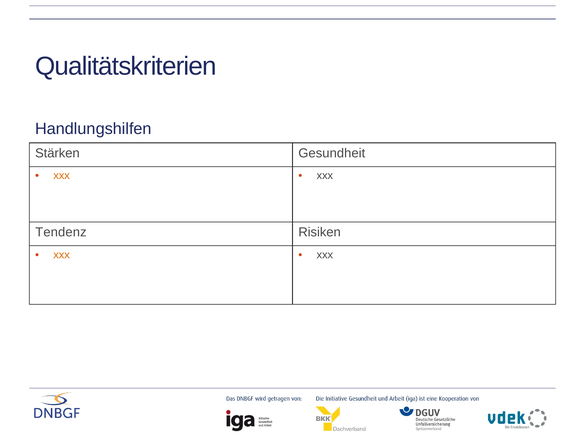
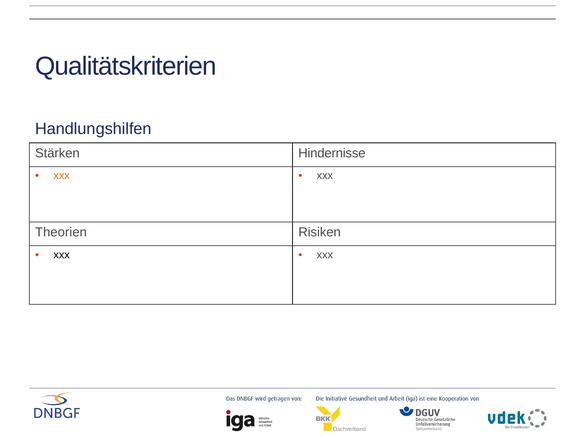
Gesundheit: Gesundheit -> Hindernisse (332, 153)
Tendenz: Tendenz -> Theorien (61, 232)
xxx colour: orange -> black (62, 255)
